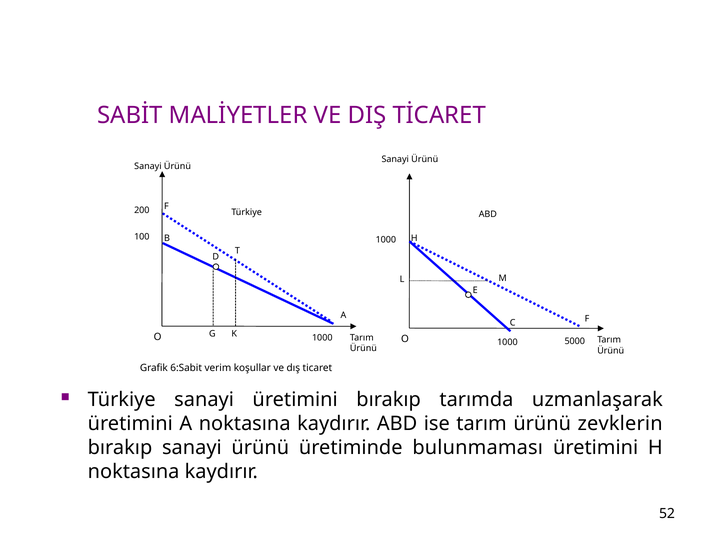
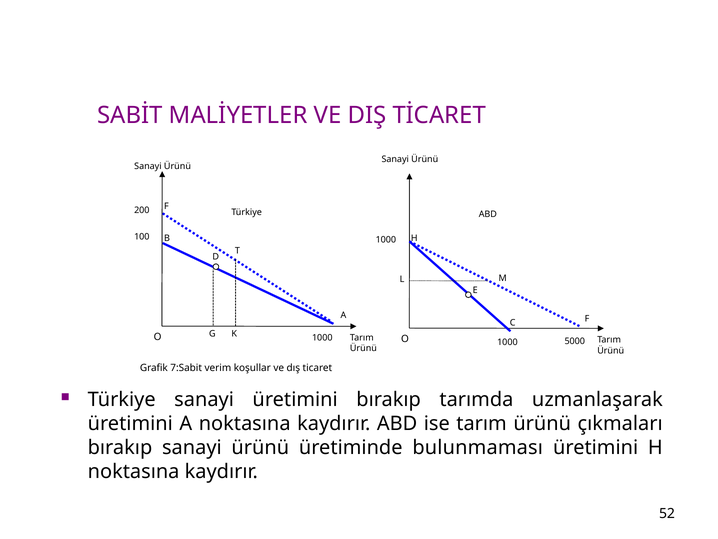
6:Sabit: 6:Sabit -> 7:Sabit (186, 368)
zevklerin: zevklerin -> çıkmaları (620, 423)
